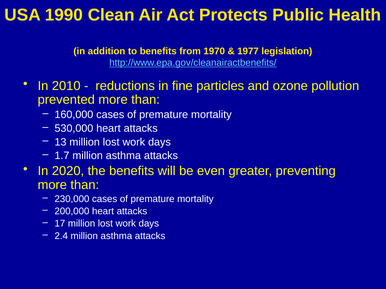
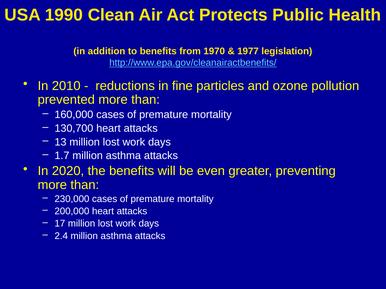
530,000: 530,000 -> 130,700 (74, 129)
